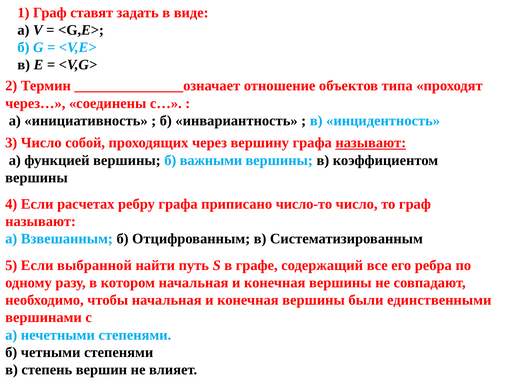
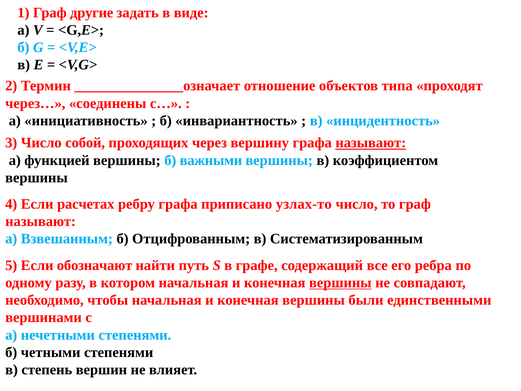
ставят: ставят -> другие (92, 13)
число-то: число-то -> узлах-то (304, 204)
выбранной: выбранной -> обозначают (95, 265)
вершины underline: none -> present (340, 283)
